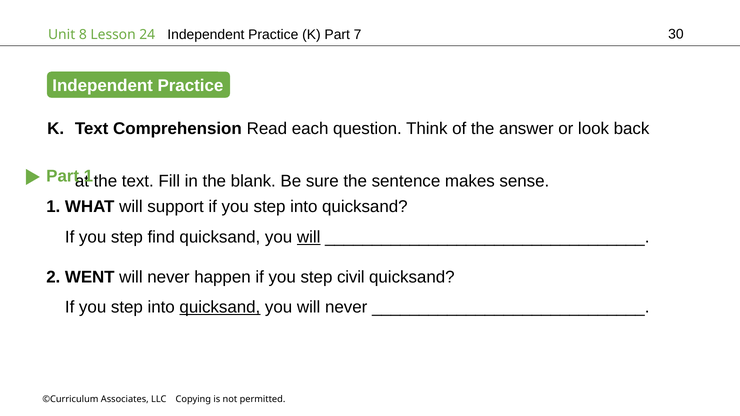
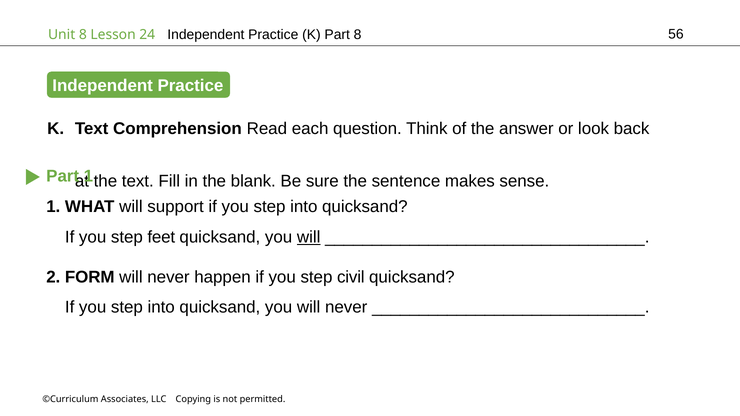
Part 7: 7 -> 8 (358, 35)
30: 30 -> 56 (676, 34)
find: find -> feet (161, 237)
WENT: WENT -> FORM (90, 277)
quicksand underline: present -> none (220, 308)
